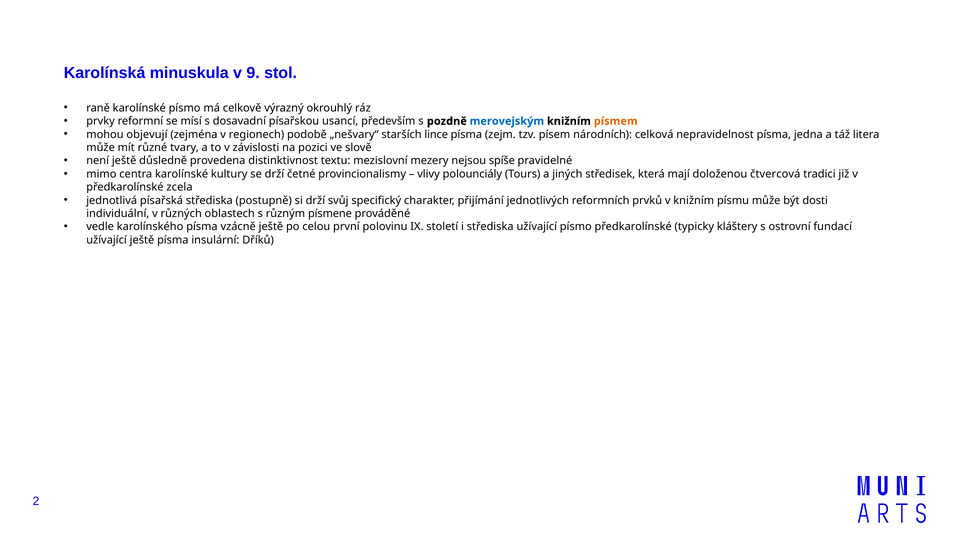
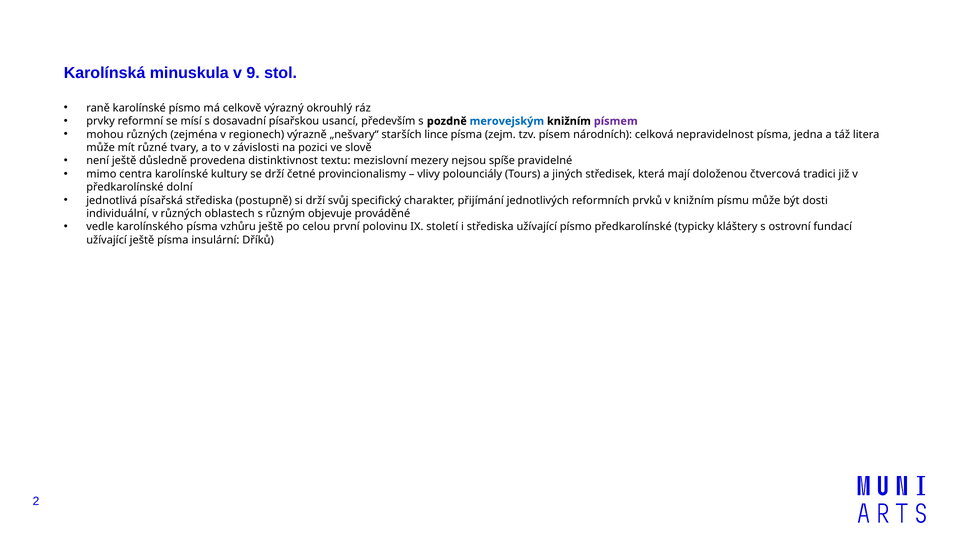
písmem colour: orange -> purple (616, 121)
mohou objevují: objevují -> různých (147, 135)
podobě: podobě -> výrazně (307, 135)
zcela: zcela -> dolní (180, 187)
písmene: písmene -> objevuje (330, 214)
vzácně: vzácně -> vzhůru (238, 227)
